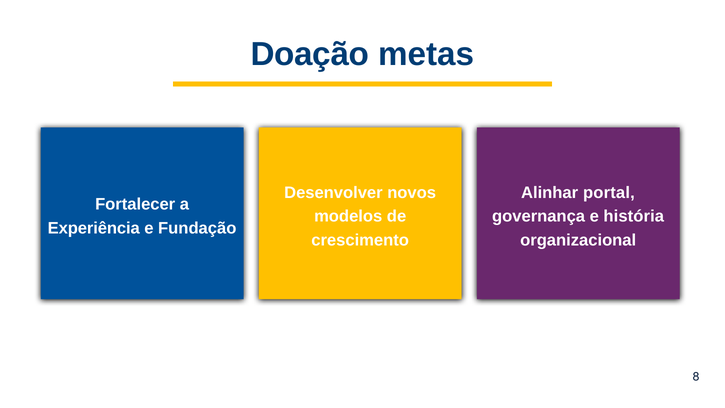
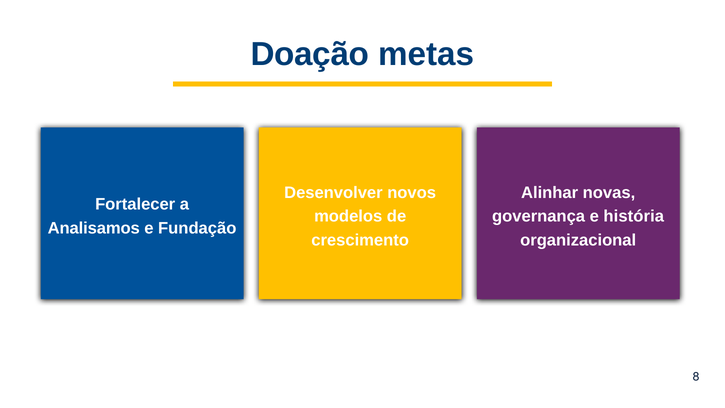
portal: portal -> novas (609, 192)
Experiência: Experiência -> Analisamos (94, 228)
